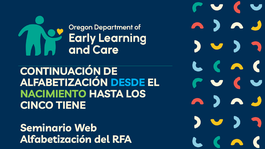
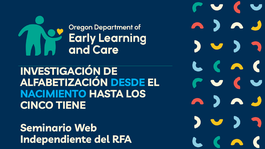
CONTINUACIÓN: CONTINUACIÓN -> INVESTIGACIÓN (60, 71)
NACIMIENTO colour: light green -> light blue (53, 94)
Alfabetización: Alfabetización -> Independiente (56, 139)
